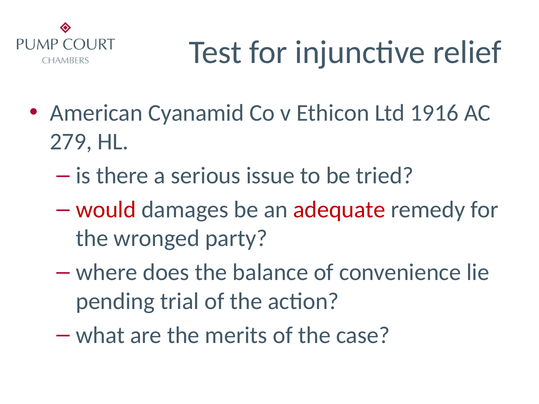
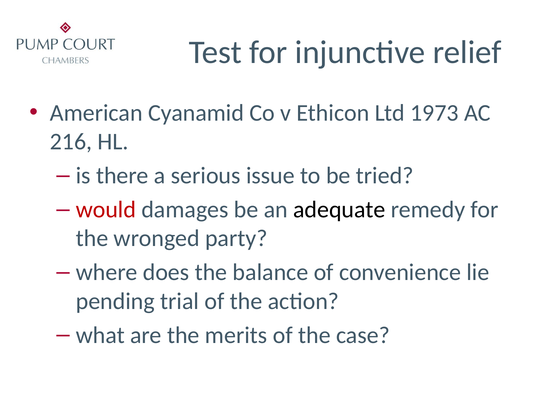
1916: 1916 -> 1973 (434, 113)
279: 279 -> 216 (71, 142)
adequate colour: red -> black (339, 210)
